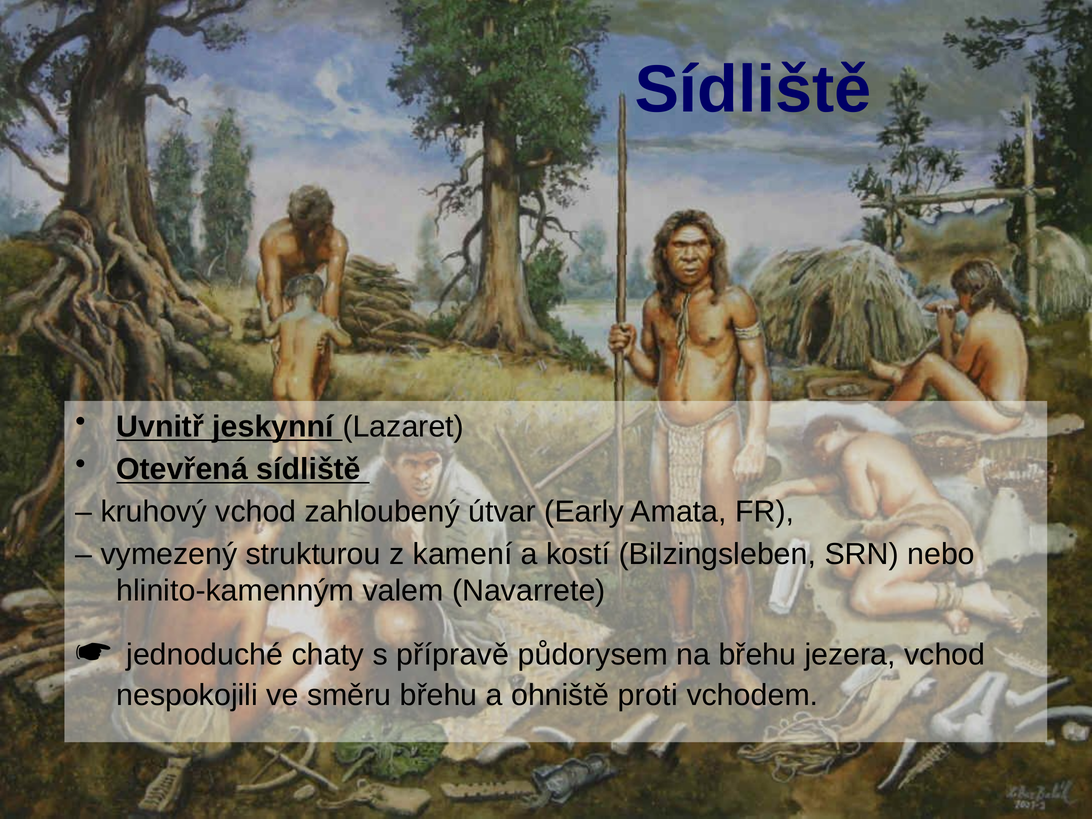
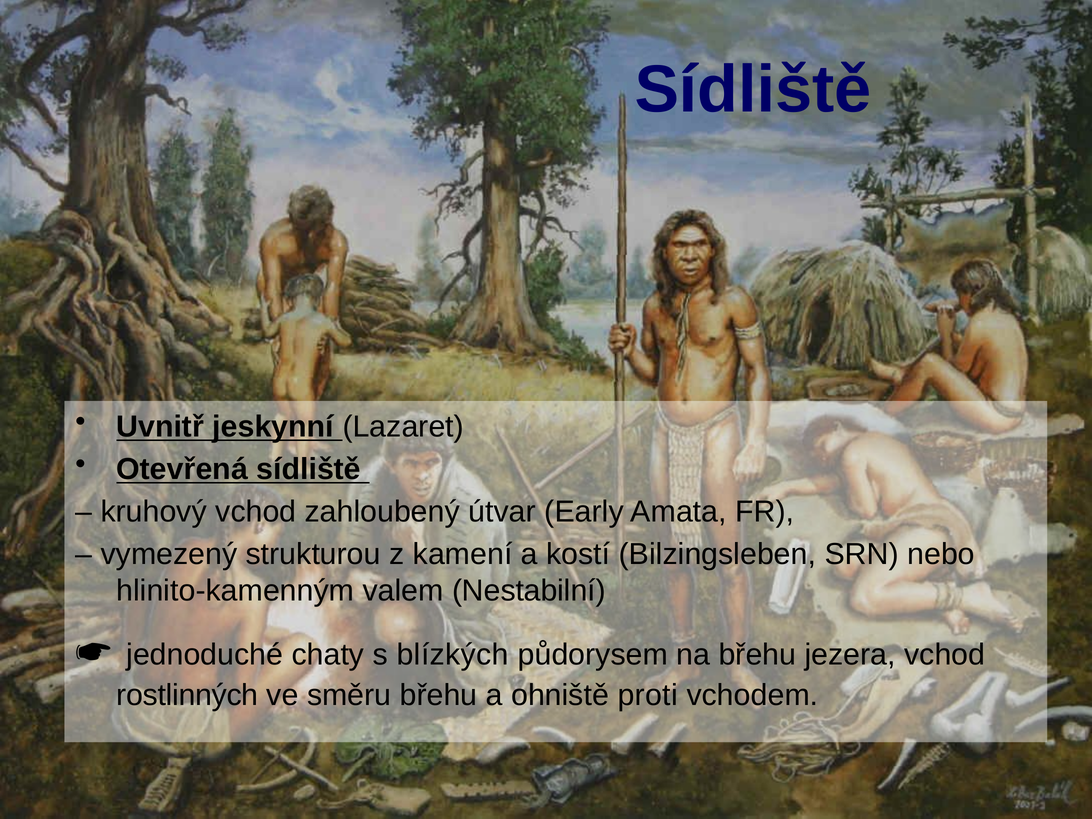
Navarrete: Navarrete -> Nestabilní (529, 591)
přípravě: přípravě -> blízkých (453, 655)
nespokojili: nespokojili -> rostlinných (187, 695)
